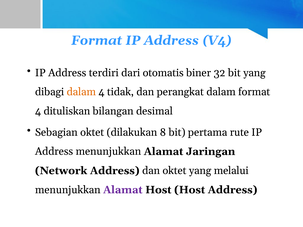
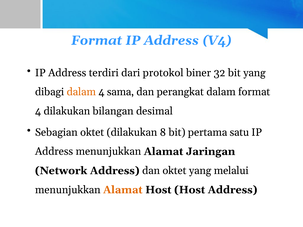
otomatis: otomatis -> protokol (163, 73)
tidak: tidak -> sama (120, 92)
4 dituliskan: dituliskan -> dilakukan (67, 111)
rute: rute -> satu (239, 132)
Alamat colour: purple -> orange (123, 190)
